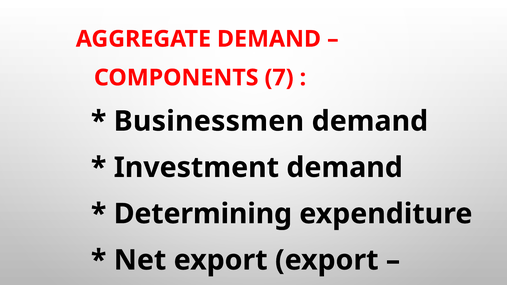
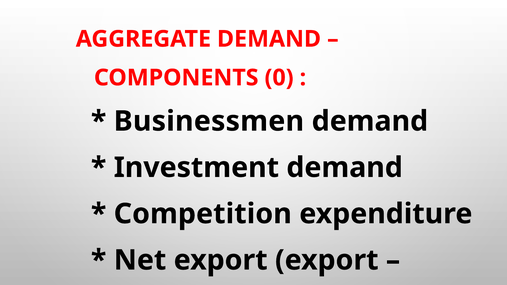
7: 7 -> 0 (279, 78)
Determining: Determining -> Competition (203, 214)
